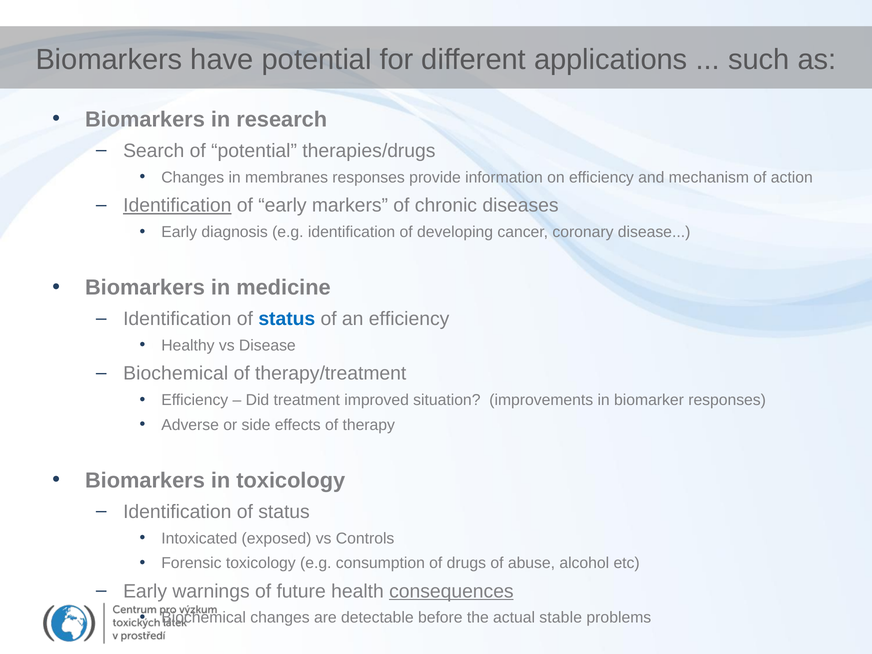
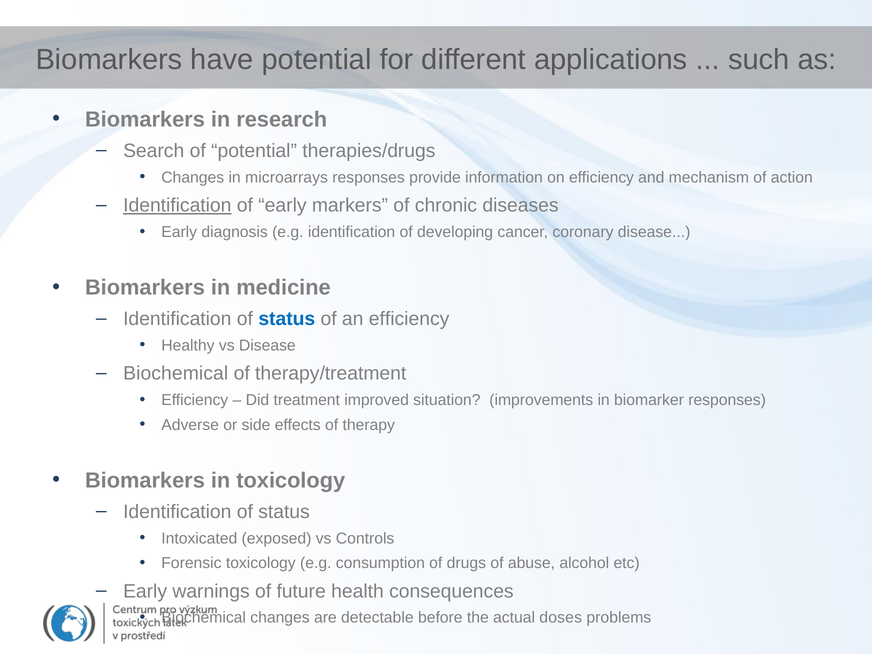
membranes: membranes -> microarrays (287, 177)
consequences underline: present -> none (451, 591)
stable: stable -> doses (561, 618)
